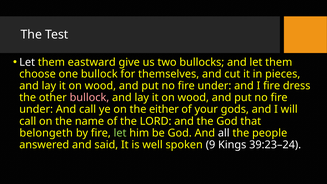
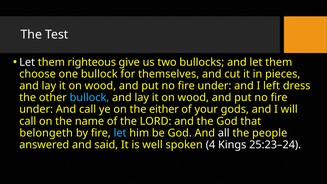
eastward: eastward -> righteous (92, 62)
I fire: fire -> left (272, 86)
bullock colour: pink -> light blue (89, 98)
let colour: light green -> light blue (120, 133)
9: 9 -> 4 (211, 145)
39:23–24: 39:23–24 -> 25:23–24 (275, 145)
